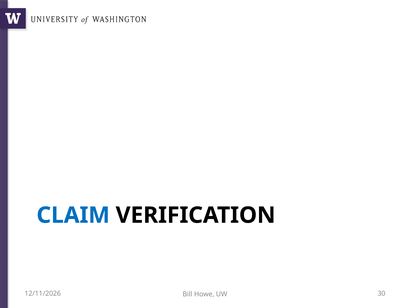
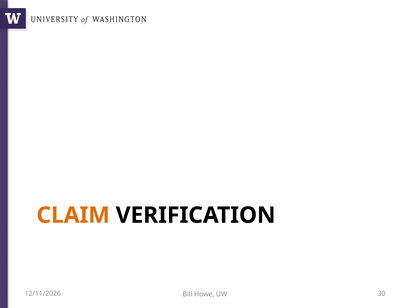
CLAIM colour: blue -> orange (73, 215)
